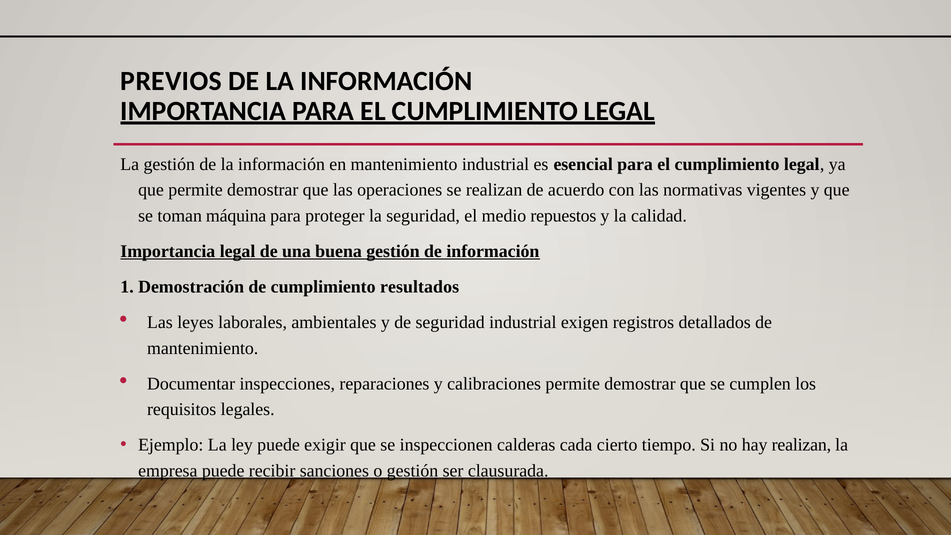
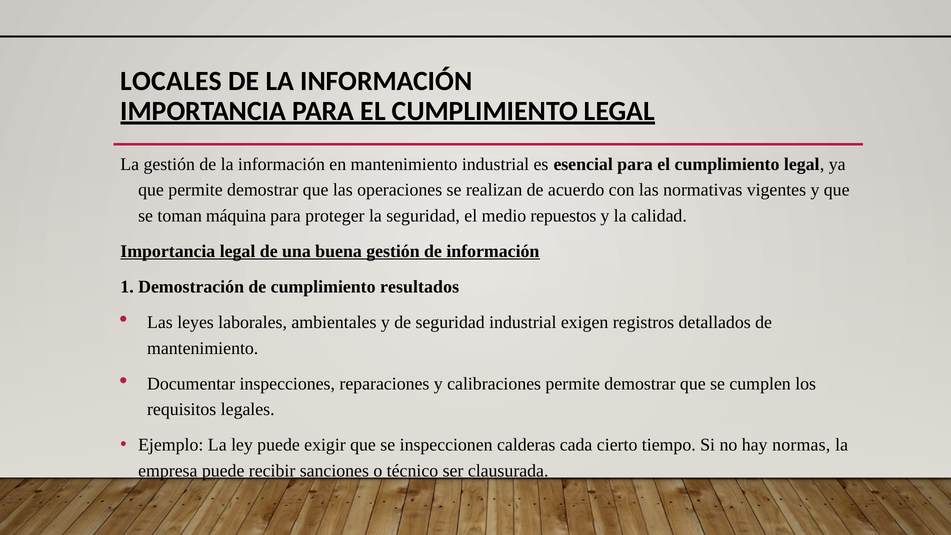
PREVIOS: PREVIOS -> LOCALES (171, 81)
hay realizan: realizan -> normas (801, 445)
o gestión: gestión -> técnico (412, 471)
